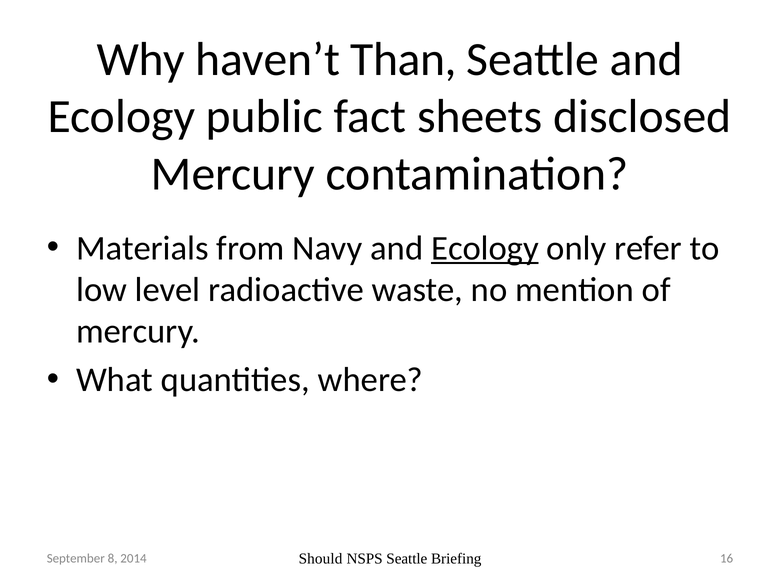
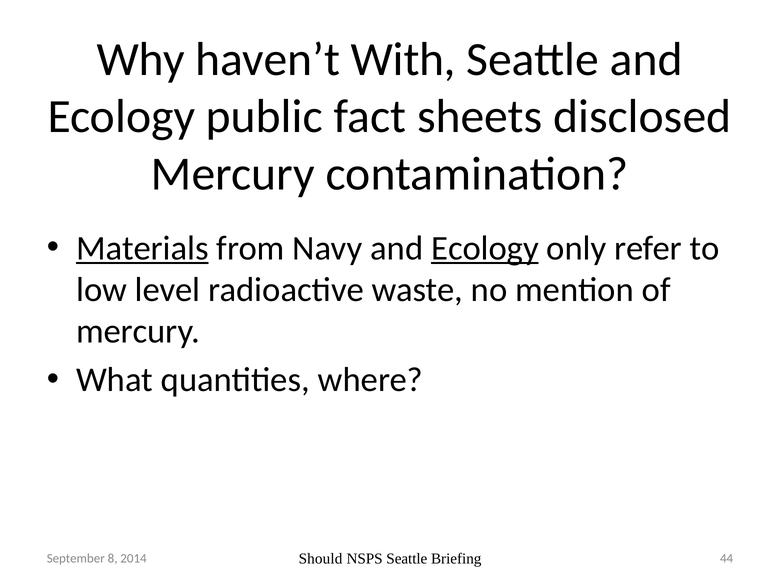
Than: Than -> With (403, 59)
Materials underline: none -> present (142, 248)
16: 16 -> 44 (727, 559)
